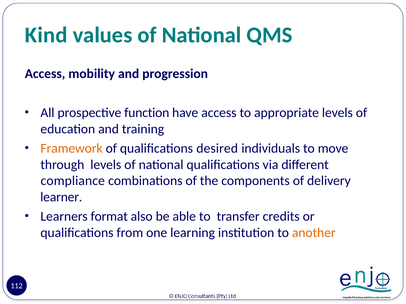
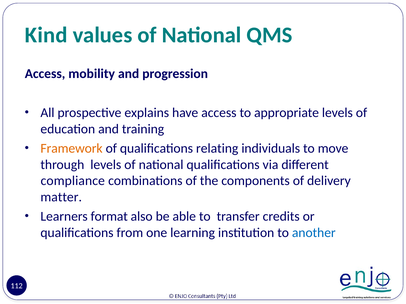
function: function -> explains (147, 113)
desired: desired -> relating (217, 149)
learner: learner -> matter (61, 197)
another colour: orange -> blue (314, 233)
